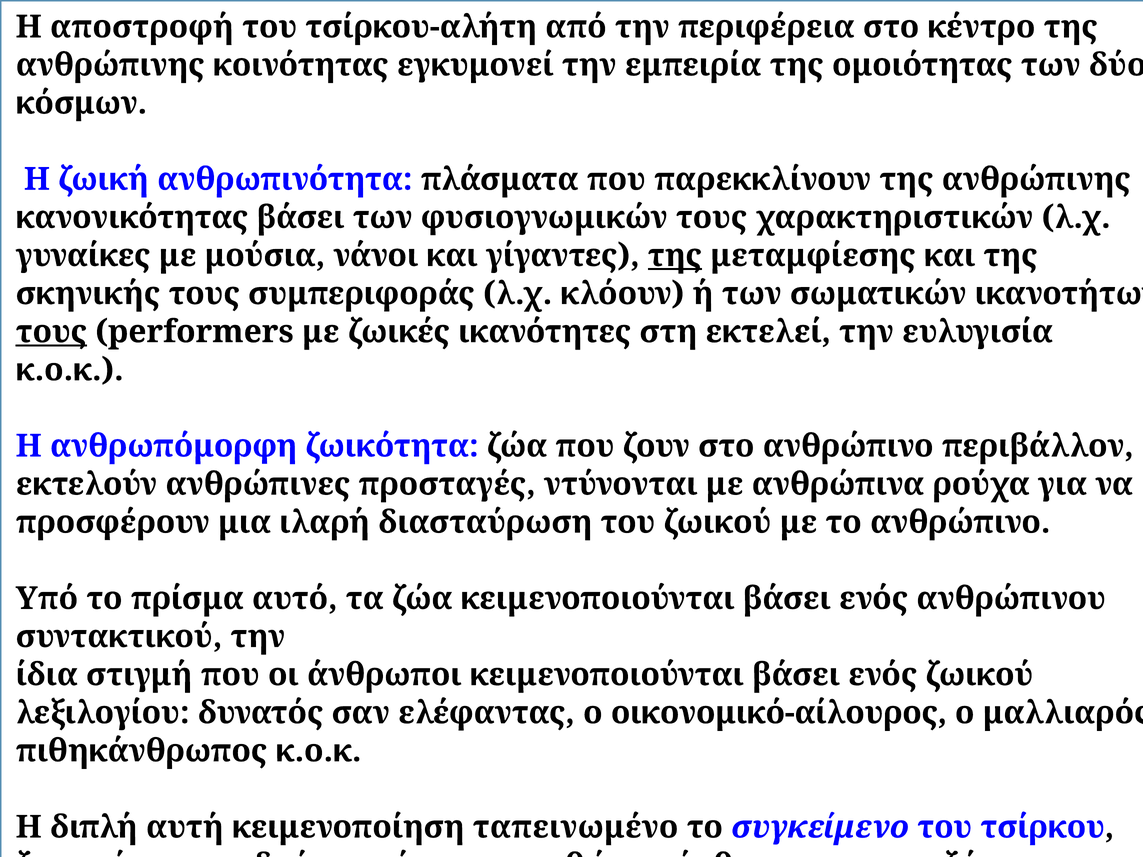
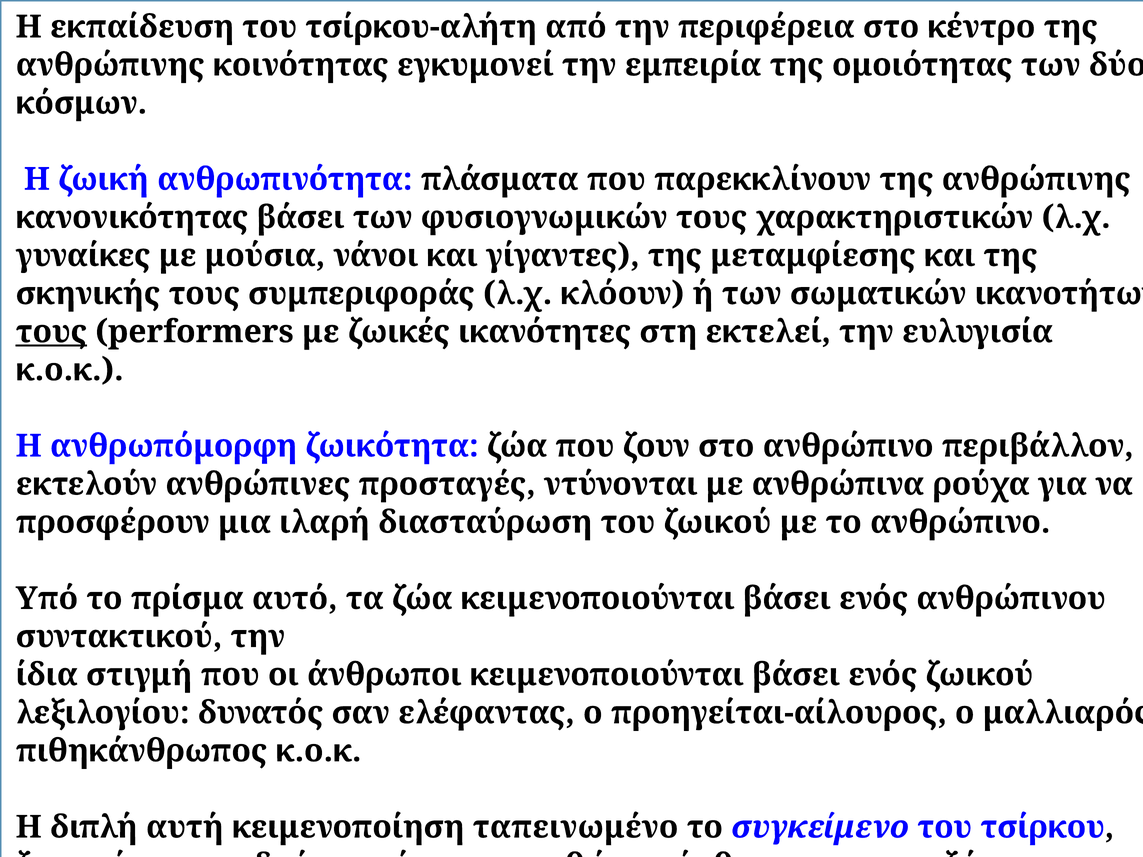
αποστροφή: αποστροφή -> εκπαίδευση (142, 27)
της underline: present -> none (675, 256)
οικονομικό-αίλουρος: οικονομικό-αίλουρος -> προηγείται-αίλουρος (779, 713)
